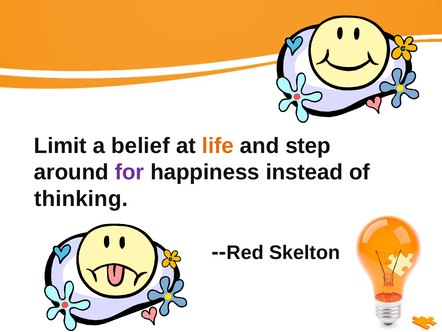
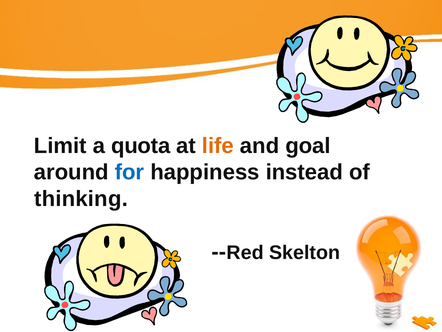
belief: belief -> quota (141, 146)
step: step -> goal (308, 146)
for colour: purple -> blue (130, 172)
